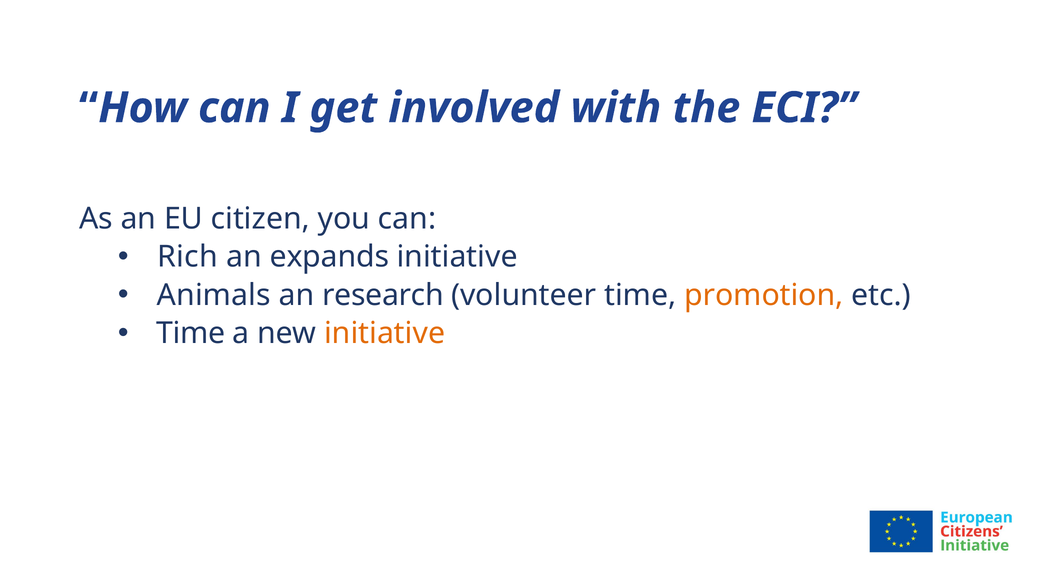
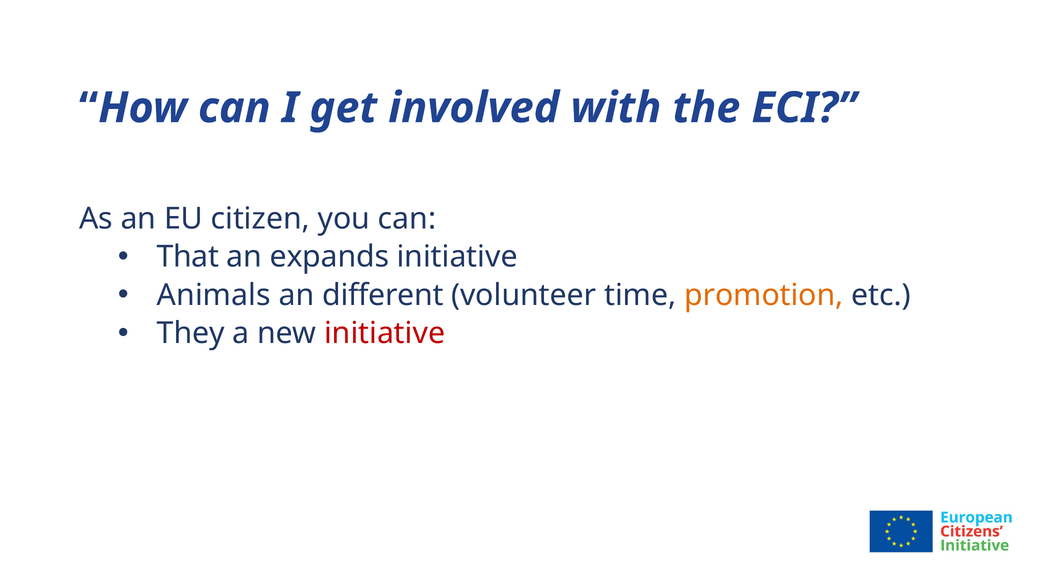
Rich: Rich -> That (188, 257)
research: research -> different (383, 295)
Time: Time -> They (191, 333)
initiative colour: orange -> red (385, 333)
